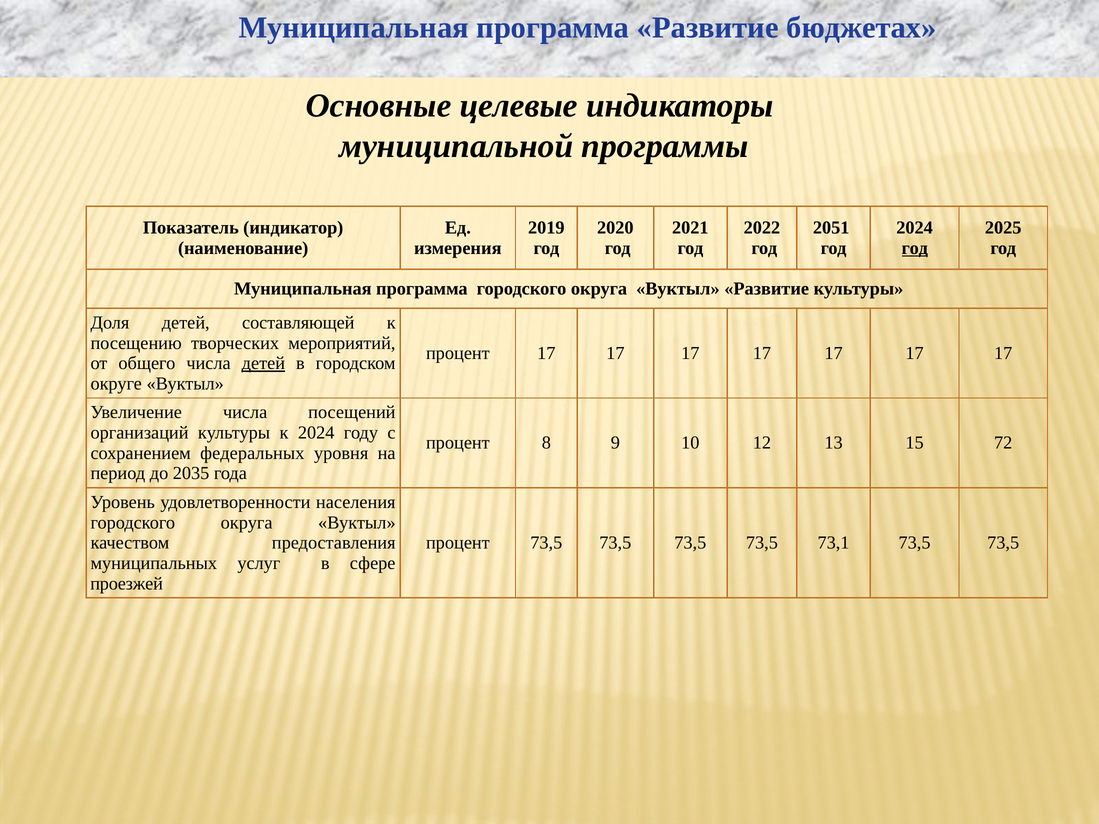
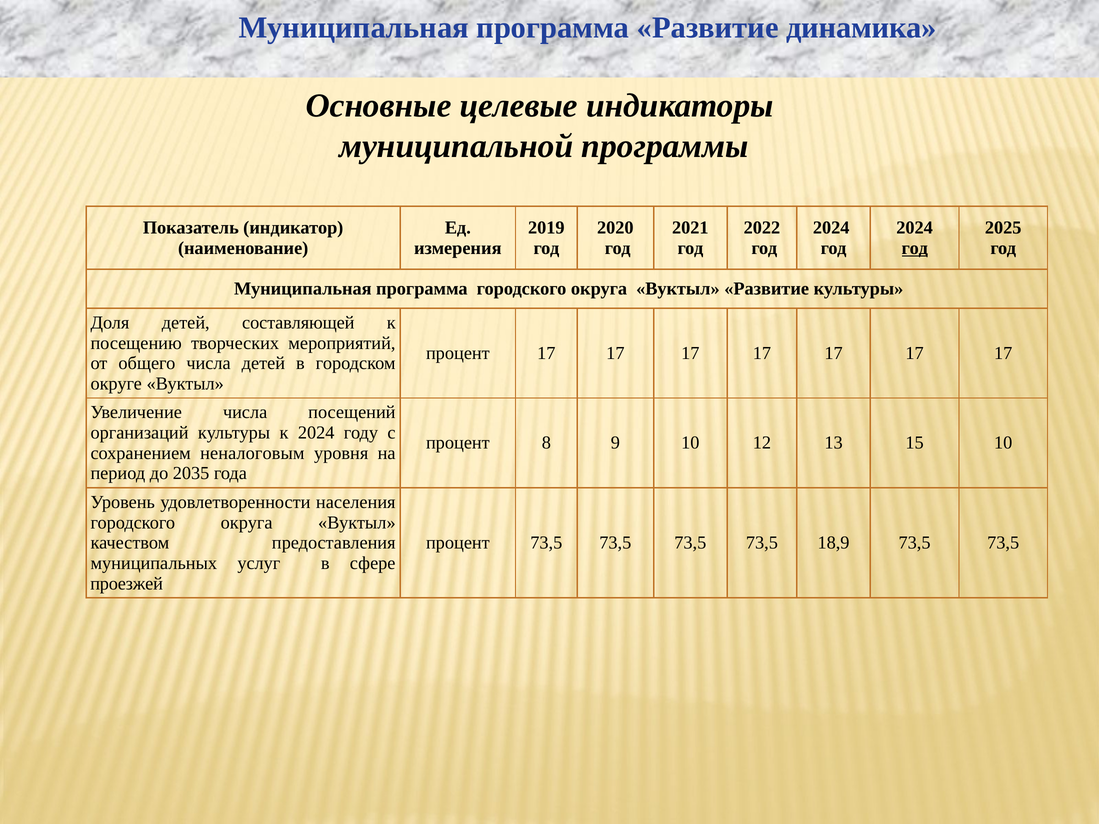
бюджетах: бюджетах -> динамика (862, 28)
2051: 2051 -> 2024 (831, 228)
детей underline: present -> none (263, 363)
15 72: 72 -> 10 (1003, 443)
федеральных: федеральных -> неналоговым (252, 453)
73,1: 73,1 -> 18,9 (834, 543)
